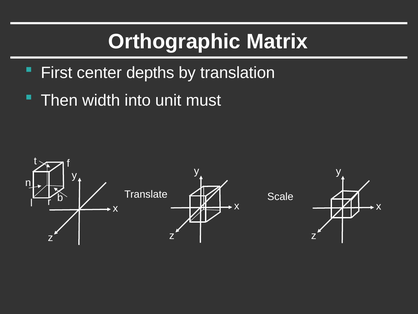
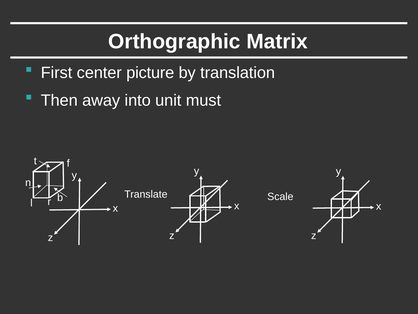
depths: depths -> picture (150, 73)
width: width -> away (101, 100)
